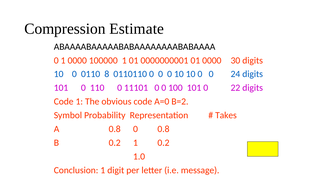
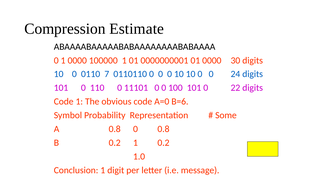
8: 8 -> 7 (107, 74)
B=2: B=2 -> B=6 (180, 102)
Takes: Takes -> Some (226, 115)
